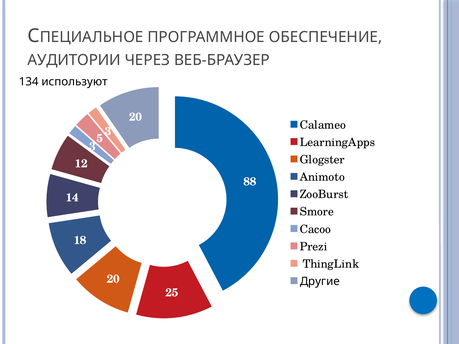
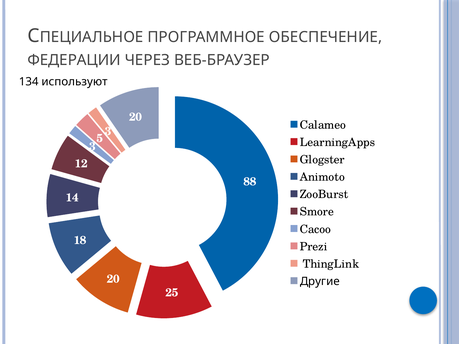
АУДИТОРИИ: АУДИТОРИИ -> ФЕДЕРАЦИИ (74, 60)
